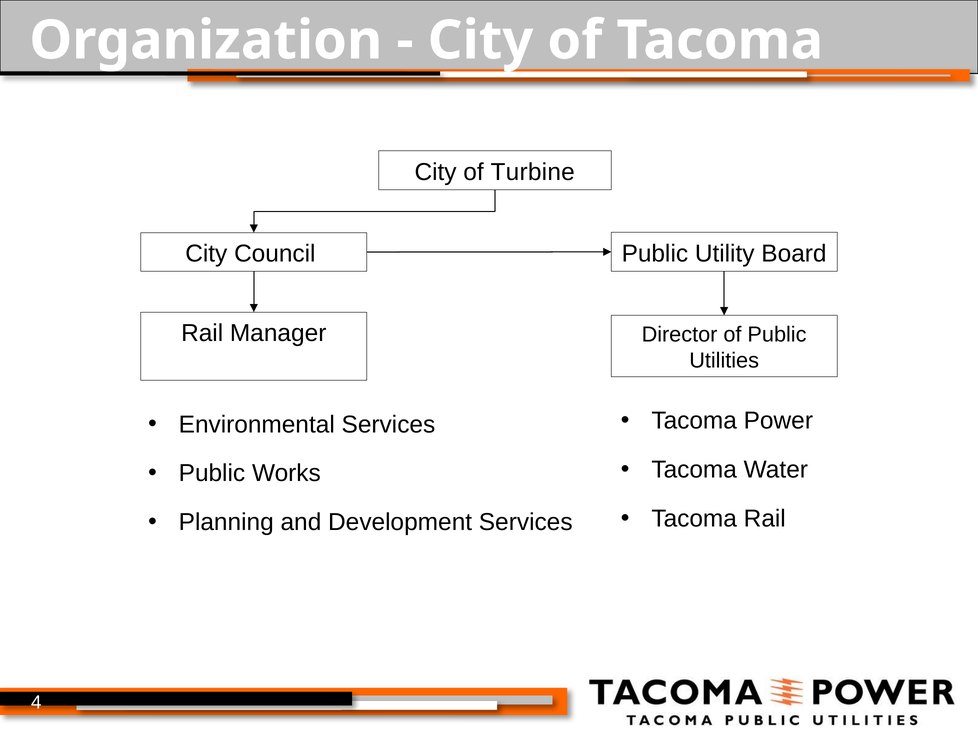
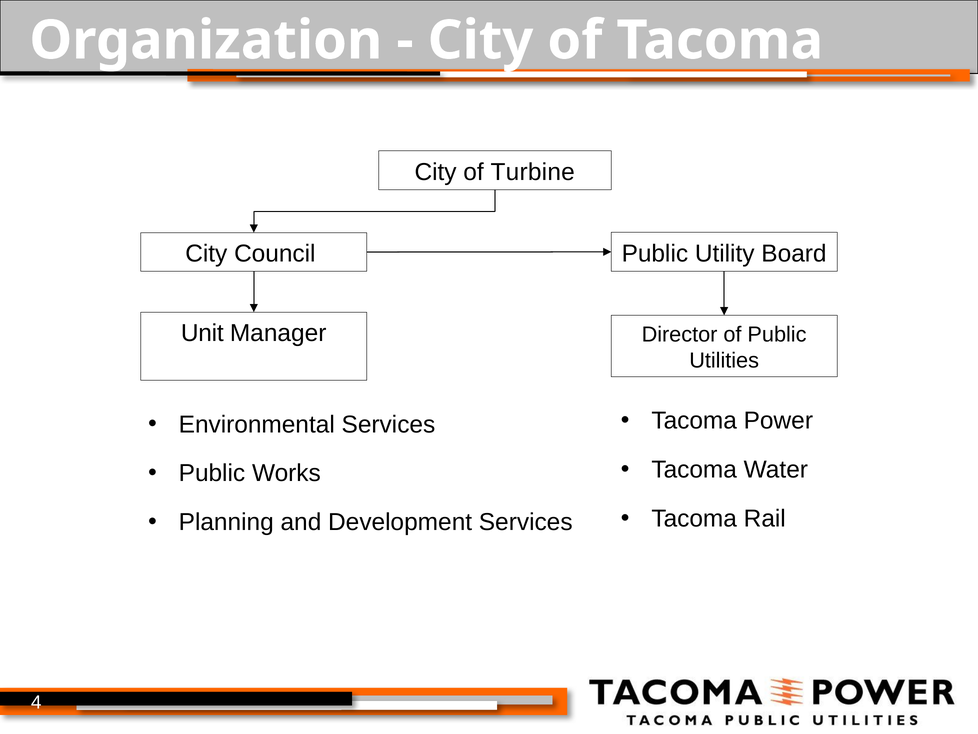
Rail: Rail -> Unit (202, 333)
